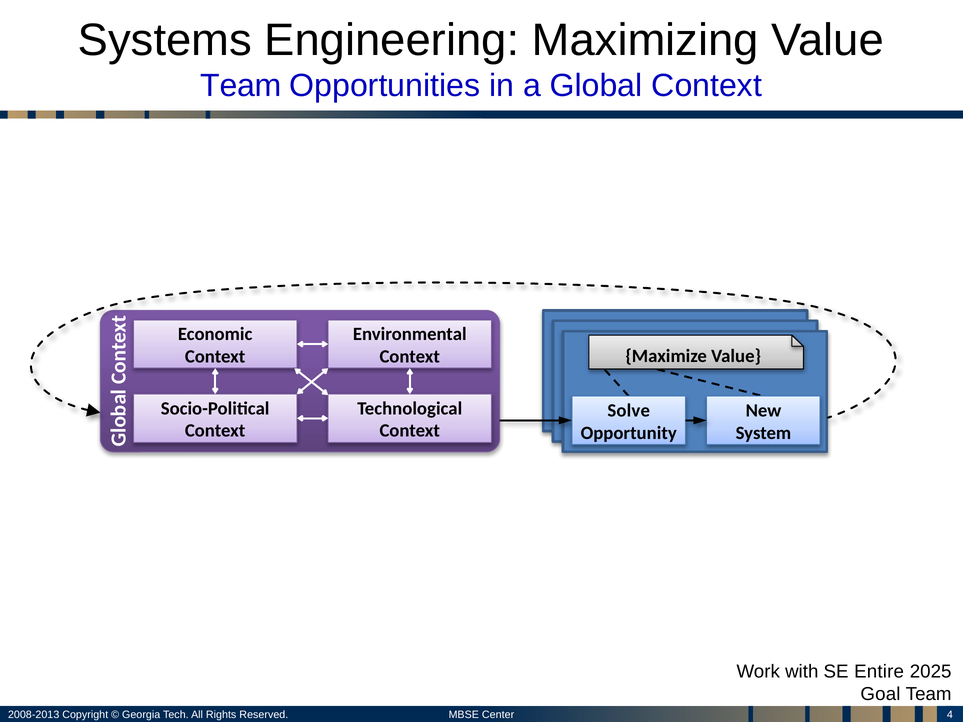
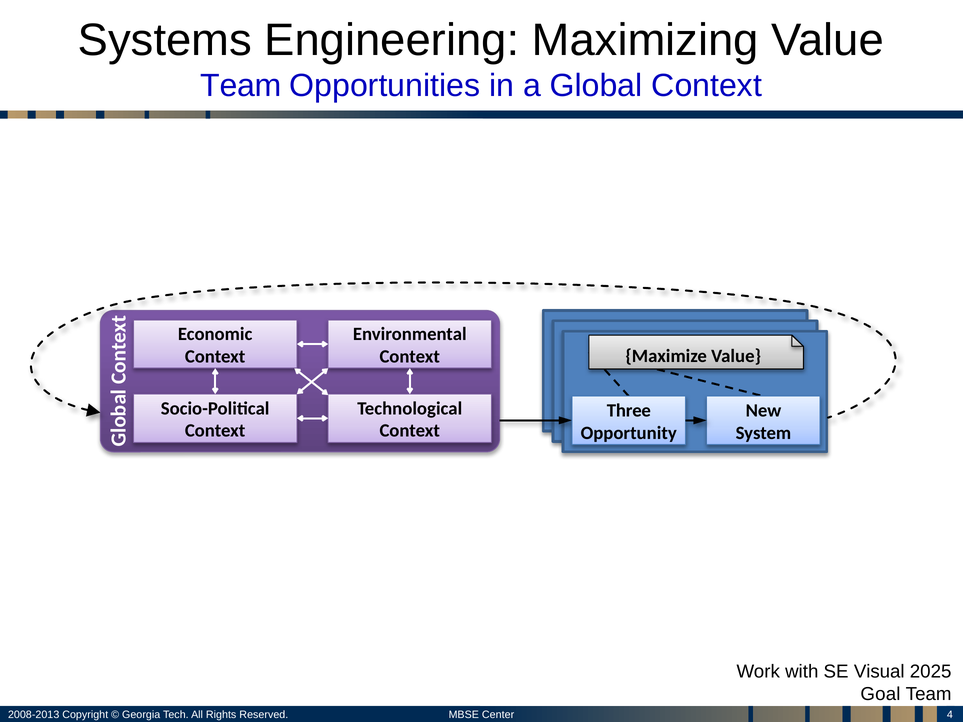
Solve: Solve -> Three (629, 411)
Entire: Entire -> Visual (879, 672)
